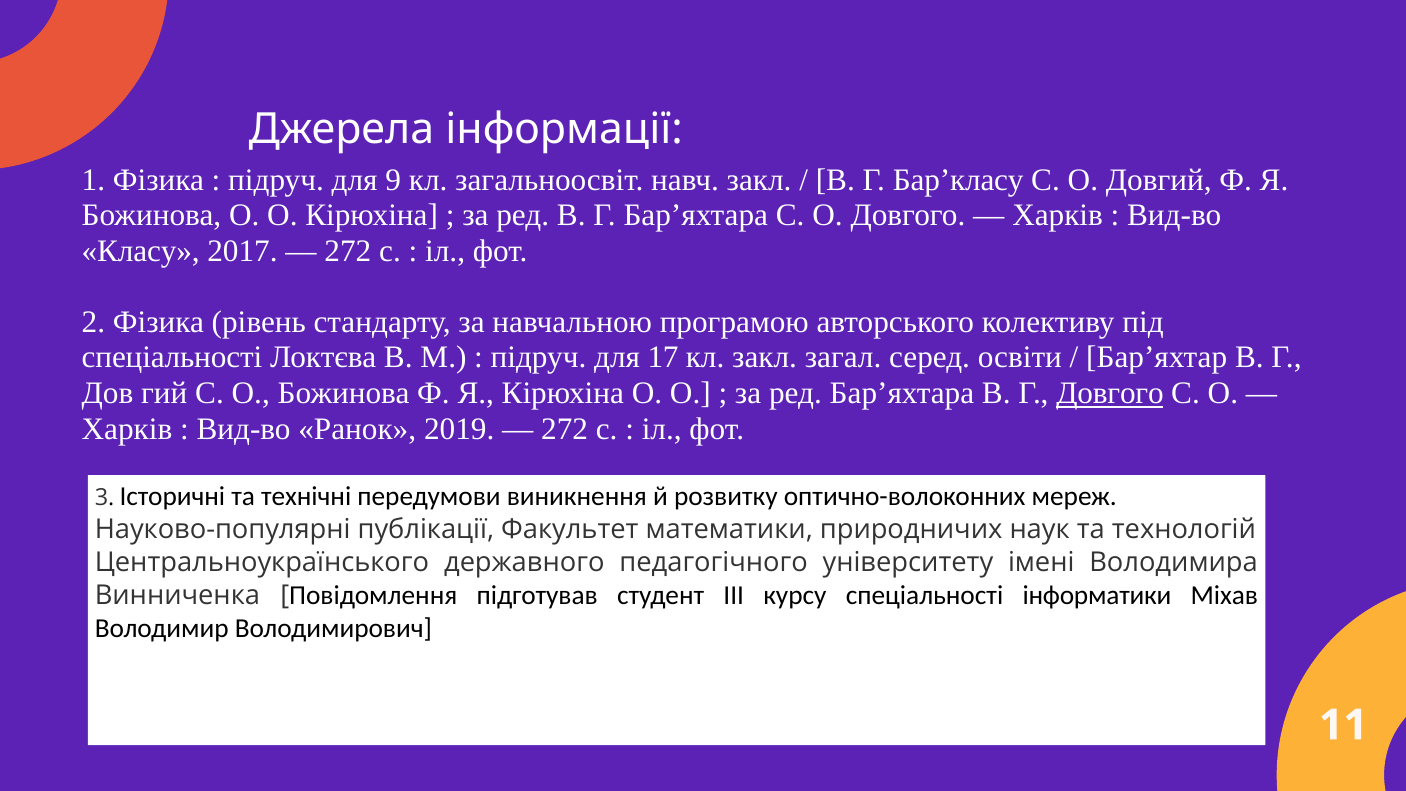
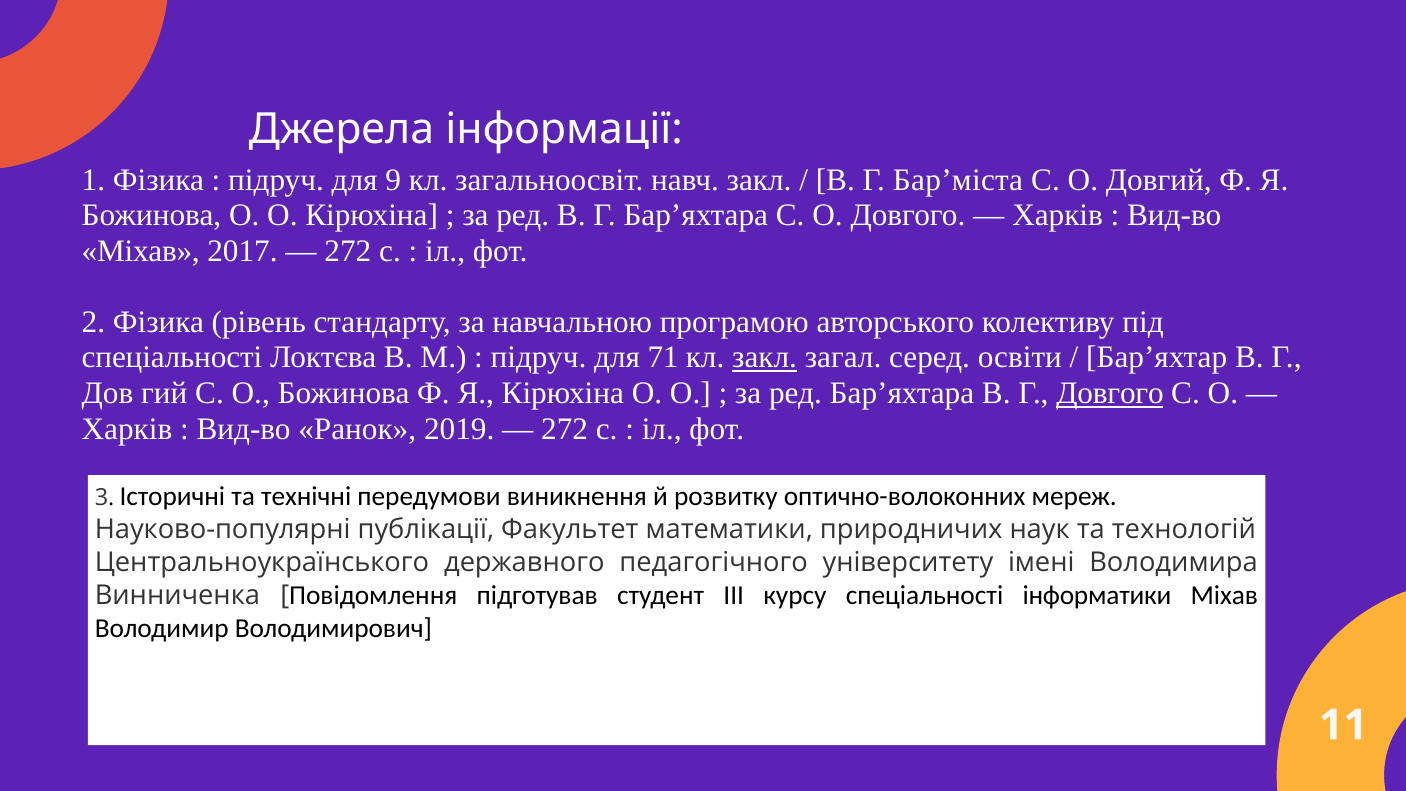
Бар’класу: Бар’класу -> Бар’міста (958, 180)
Класу: Класу -> Міхав (141, 251)
17: 17 -> 71 (663, 358)
закл underline: none -> present (765, 358)
